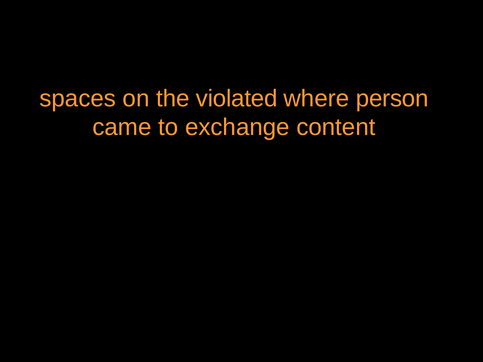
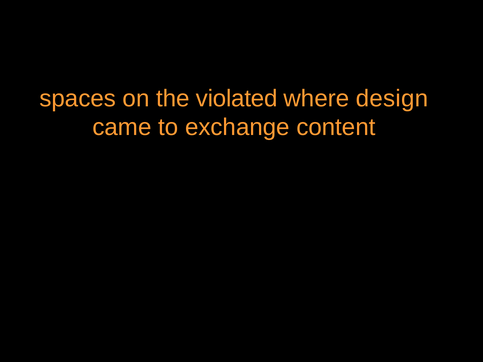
person: person -> design (392, 98)
